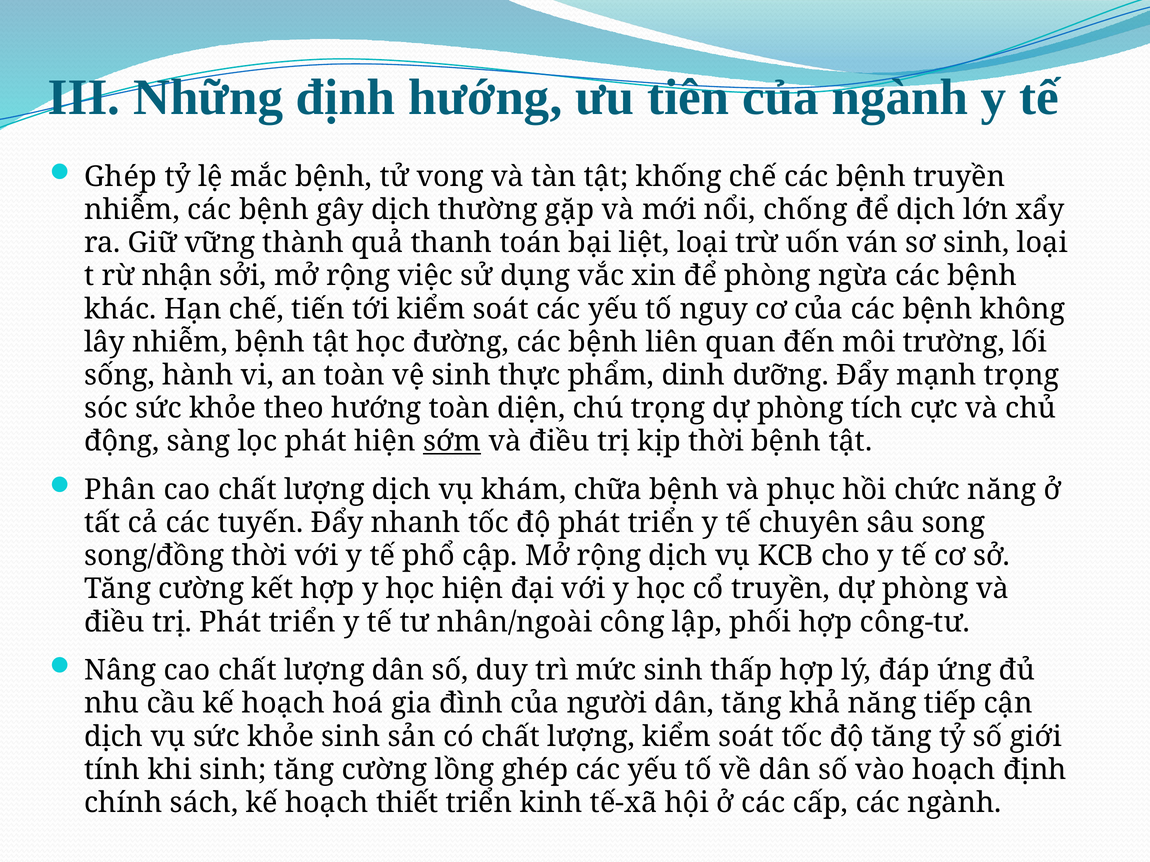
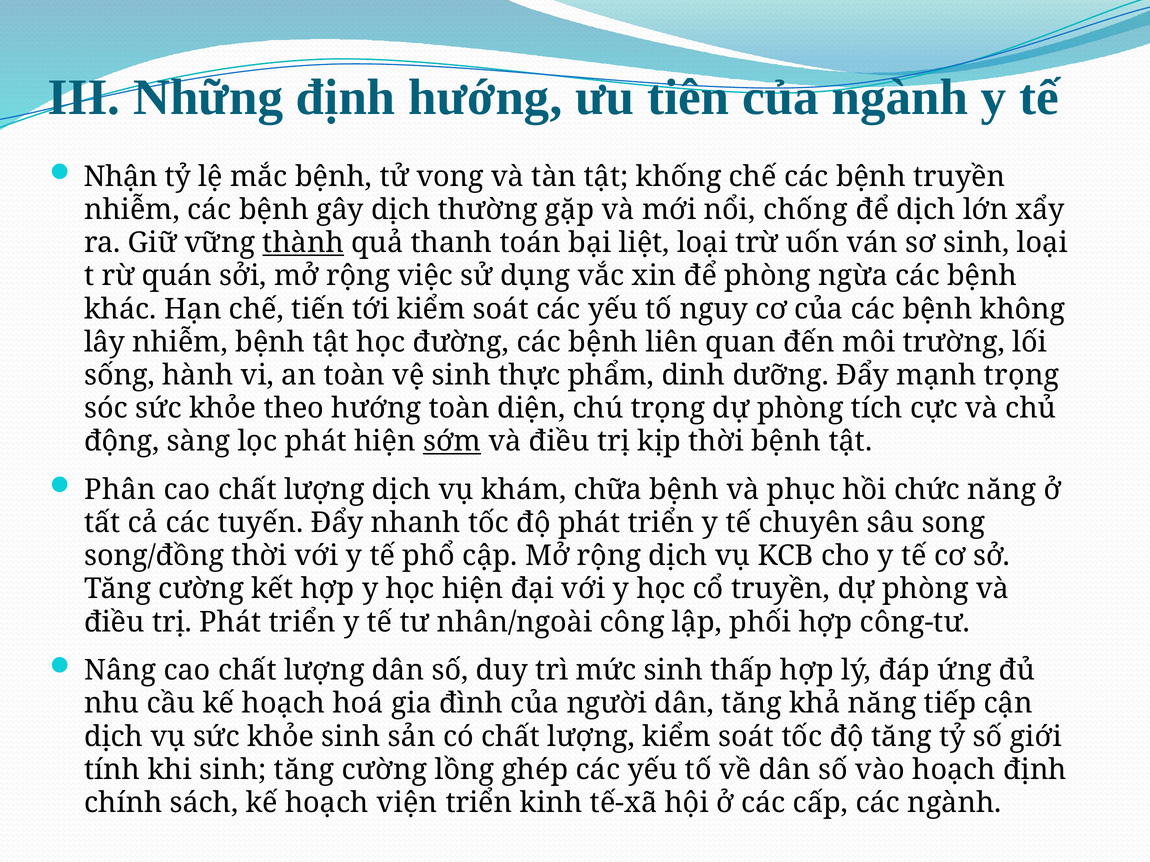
Ghép: Ghép -> Nhận (121, 177)
thành underline: none -> present (303, 243)
nhận: nhận -> quán (177, 276)
thiết: thiết -> viện (407, 803)
